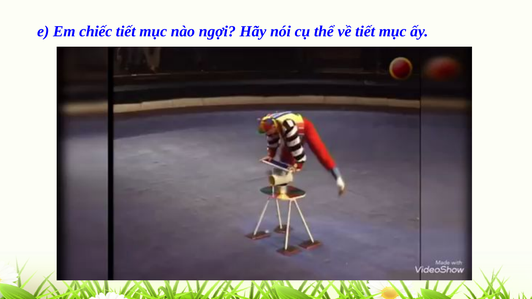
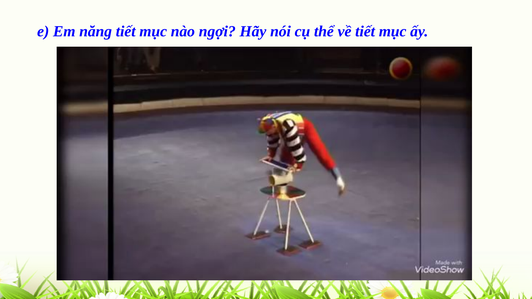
chiếc: chiếc -> năng (96, 31)
